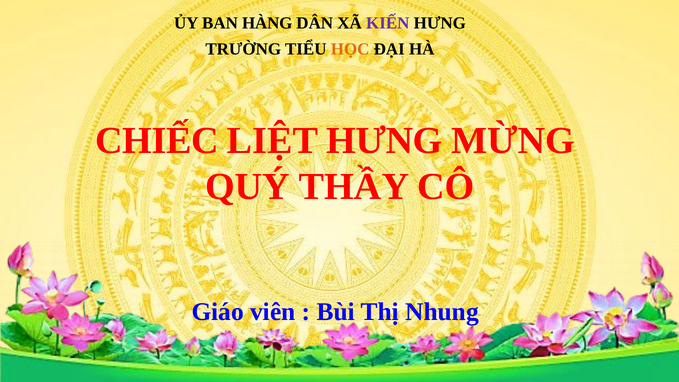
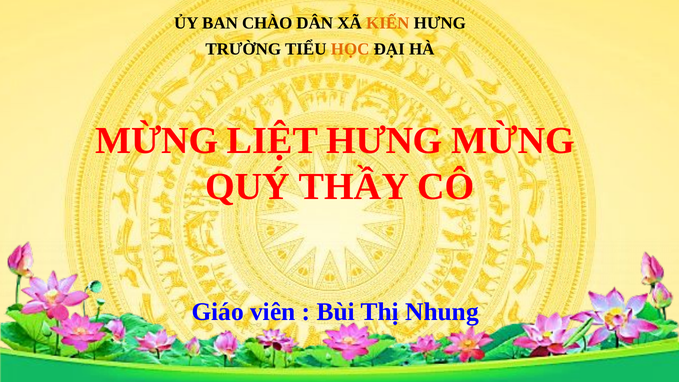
HÀNG: HÀNG -> CHÀO (267, 23)
KIẾN colour: purple -> orange (388, 23)
CHIẾC: CHIẾC -> MỪNG (157, 141)
